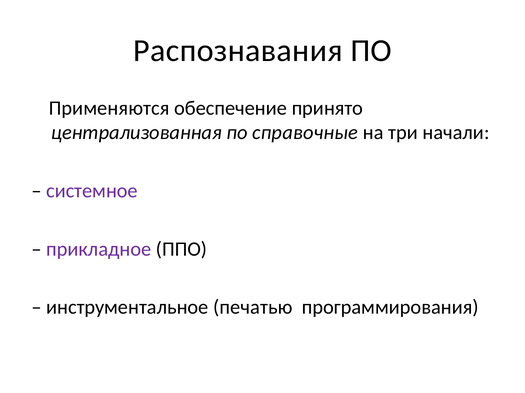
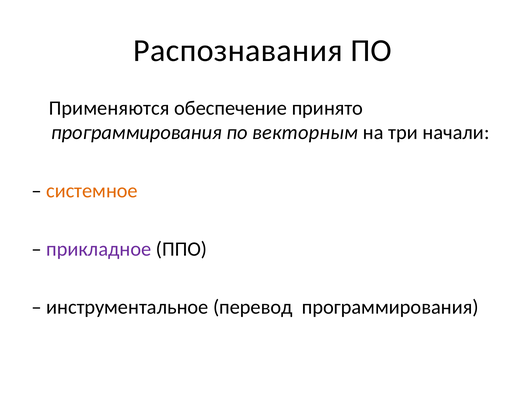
централизованная: централизованная -> программирования (137, 133)
справочные: справочные -> векторным (305, 133)
системное colour: purple -> orange (92, 191)
печатью: печатью -> перевод (253, 308)
